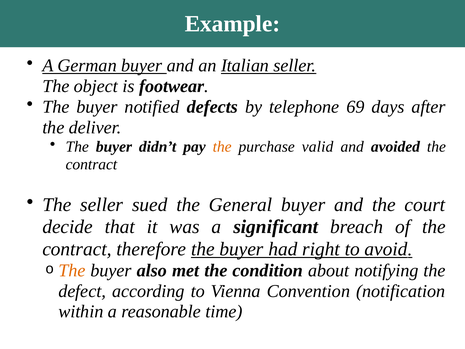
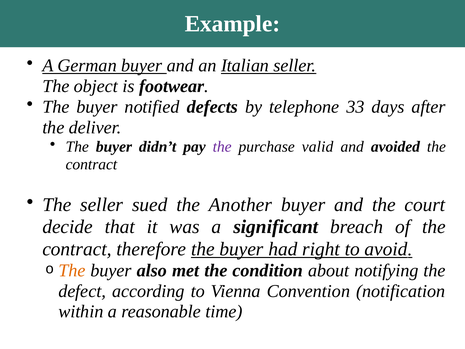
69: 69 -> 33 (355, 107)
the colour: orange -> purple (222, 146)
General: General -> Another (241, 205)
